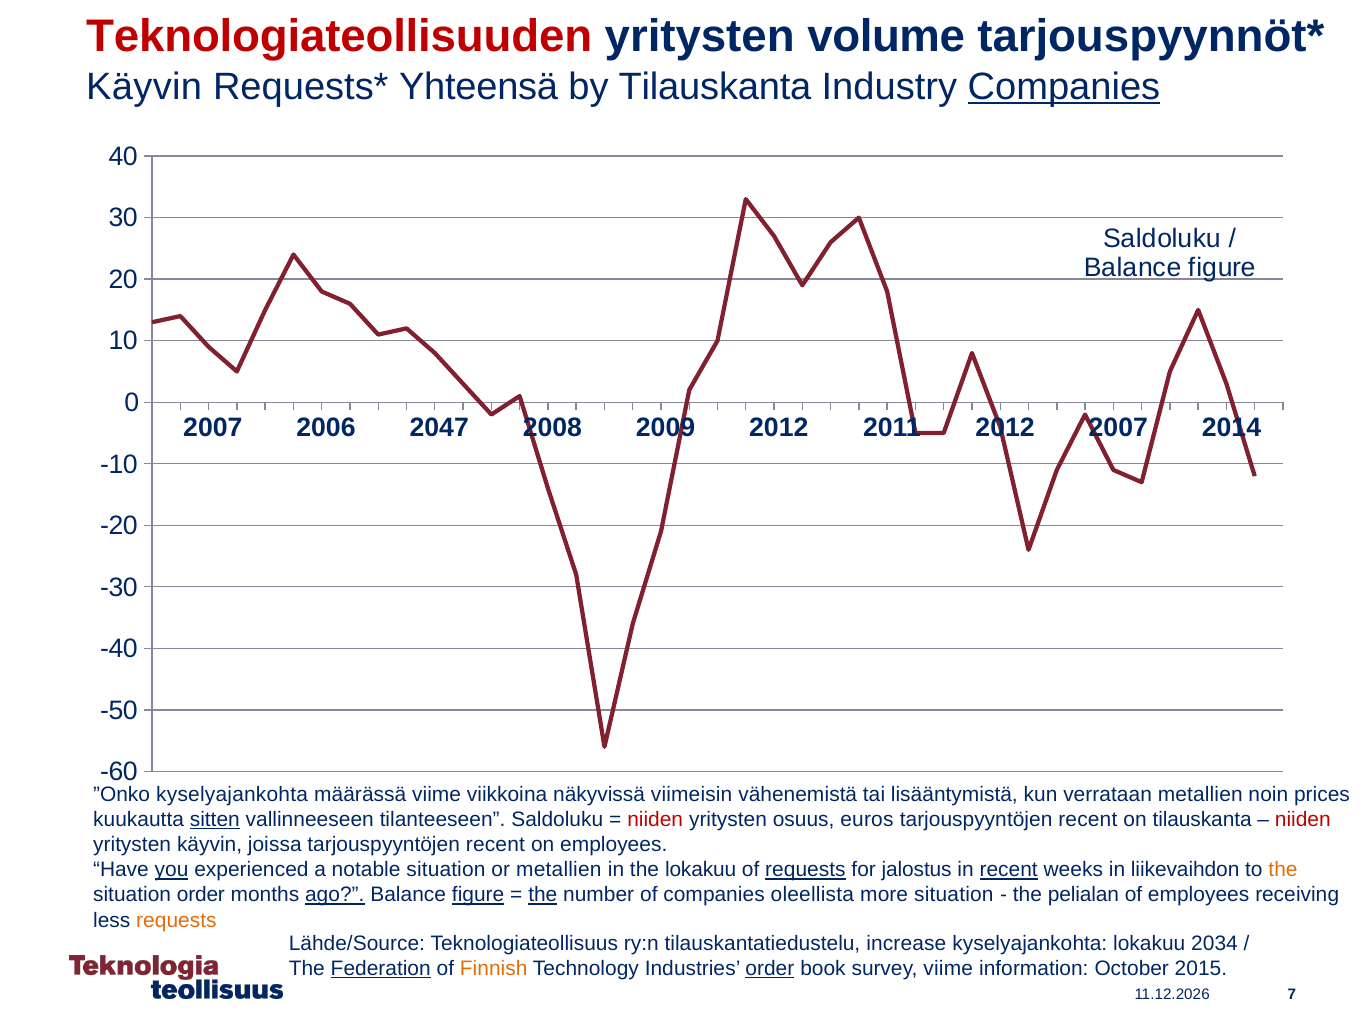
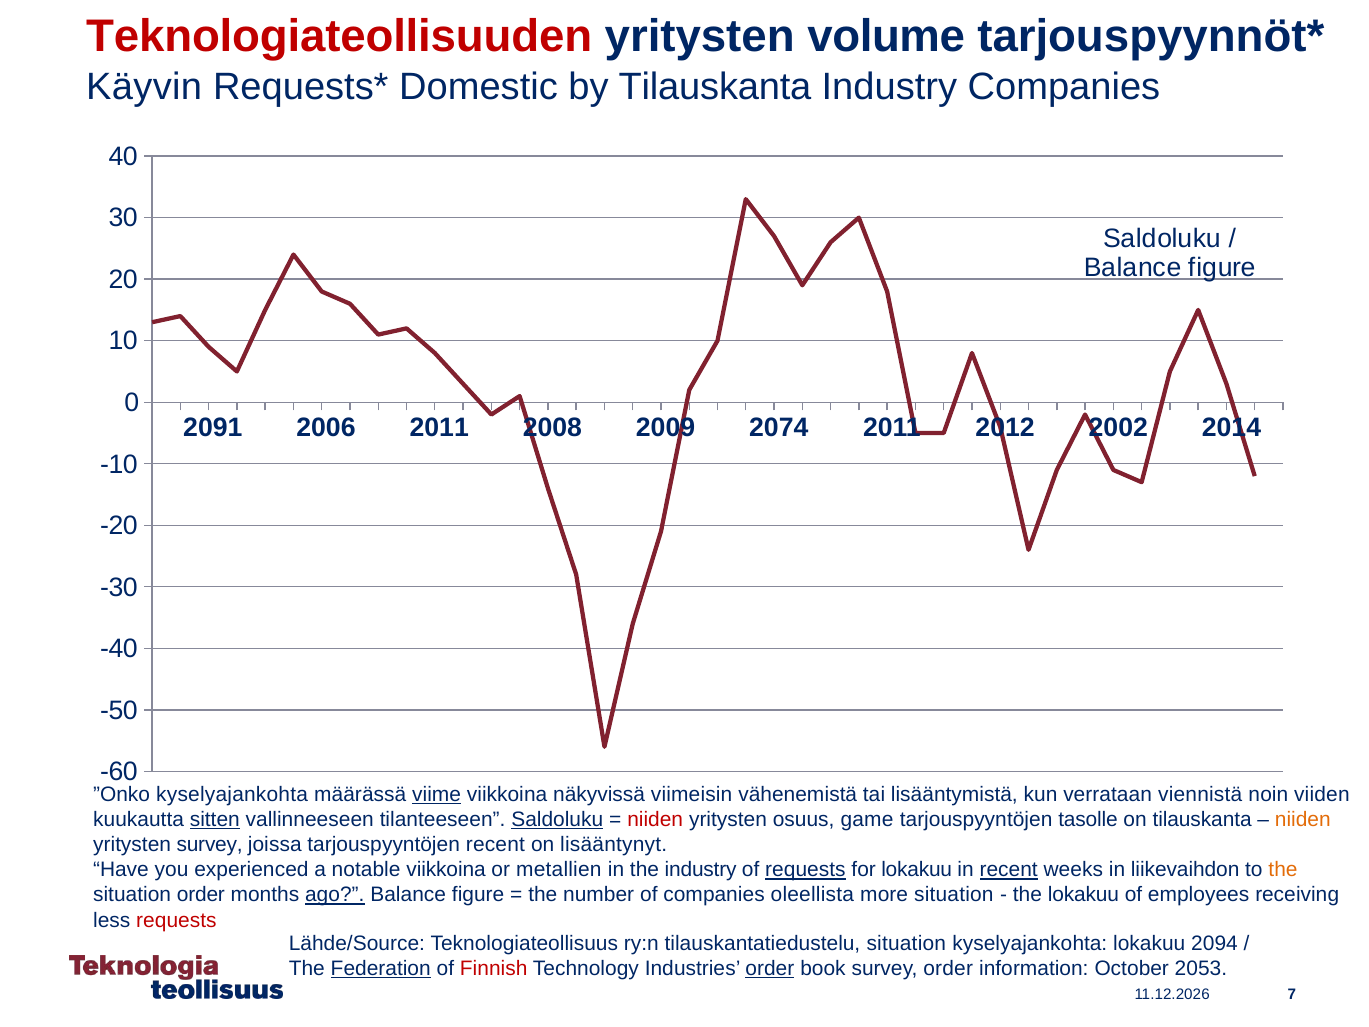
Yhteensä: Yhteensä -> Domestic (478, 86)
Companies underline: present -> none (1064, 86)
2007: 2007 -> 2091 (213, 428)
2006 2047: 2047 -> 2011 (439, 428)
2009 2012: 2012 -> 2074 (779, 428)
2012 2007: 2007 -> 2002 (1118, 428)
viime underline: none -> present (437, 794)
verrataan metallien: metallien -> viennistä (1200, 794)
prices: prices -> viiden (1322, 794)
Saldoluku underline: none -> present (557, 819)
euros: euros -> game (867, 819)
recent: recent -> tasolle (1088, 819)
niiden colour: red -> orange (1303, 819)
yritysten käyvin: käyvin -> survey (210, 845)
on employees: employees -> lisääntynyt (614, 845)
you underline: present -> none (172, 870)
notable situation: situation -> viikkoina (446, 870)
the lokakuu: lokakuu -> industry (701, 870)
for jalostus: jalostus -> lokakuu (917, 870)
figure underline: present -> none (478, 895)
the underline: present -> none (543, 895)
the pelialan: pelialan -> lokakuu (1083, 895)
requests colour: orange -> red (176, 920)
tilauskantatiedustelu increase: increase -> situation (906, 943)
2034: 2034 -> 2094 (1215, 943)
Finnish colour: orange -> red (494, 968)
survey viime: viime -> order (948, 968)
2015: 2015 -> 2053 (1201, 968)
